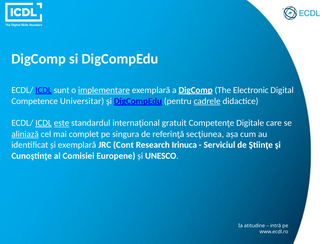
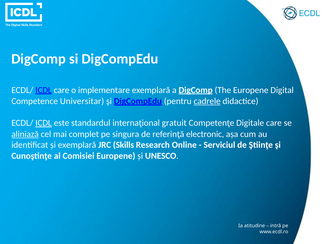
ICDL sunt: sunt -> care (62, 90)
implementare underline: present -> none (104, 90)
The Electronic: Electronic -> Europene (251, 90)
este underline: present -> none (62, 123)
secţiunea: secţiunea -> electronic (205, 134)
Cont: Cont -> Skills (124, 145)
Irinuca: Irinuca -> Online (184, 145)
